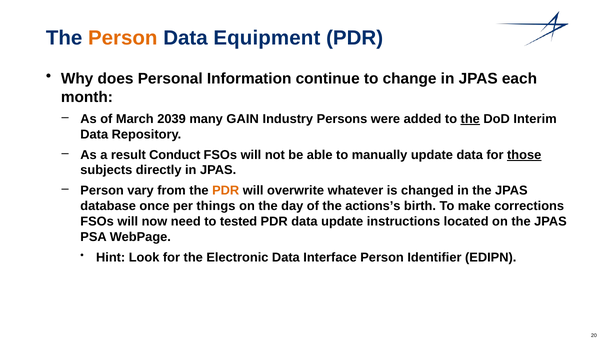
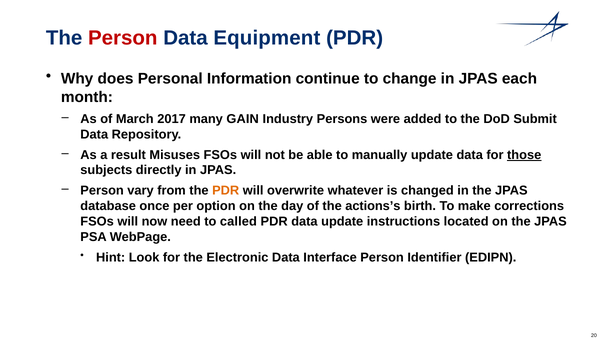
Person colour: orange -> red (123, 38)
2039: 2039 -> 2017 (172, 119)
the underline: present -> none (470, 119)
Interim: Interim -> Submit (535, 119)
Conduct: Conduct -> Misuses (175, 155)
things: things -> option (216, 206)
tested: tested -> called (238, 221)
